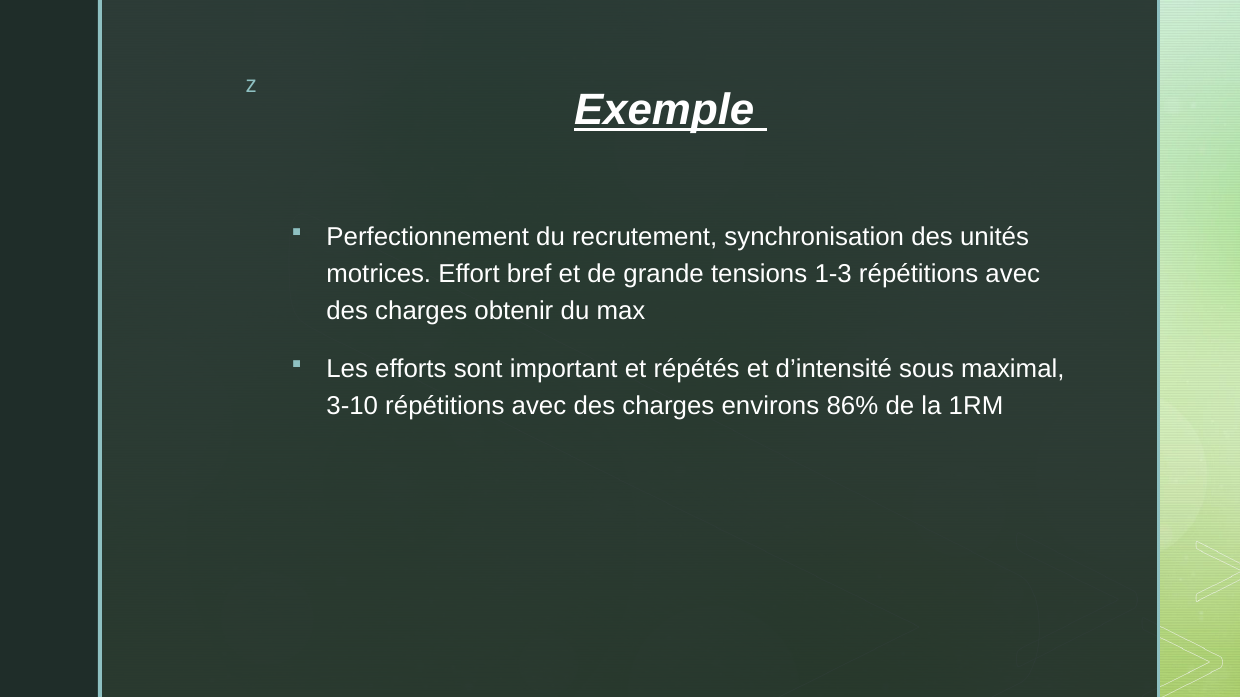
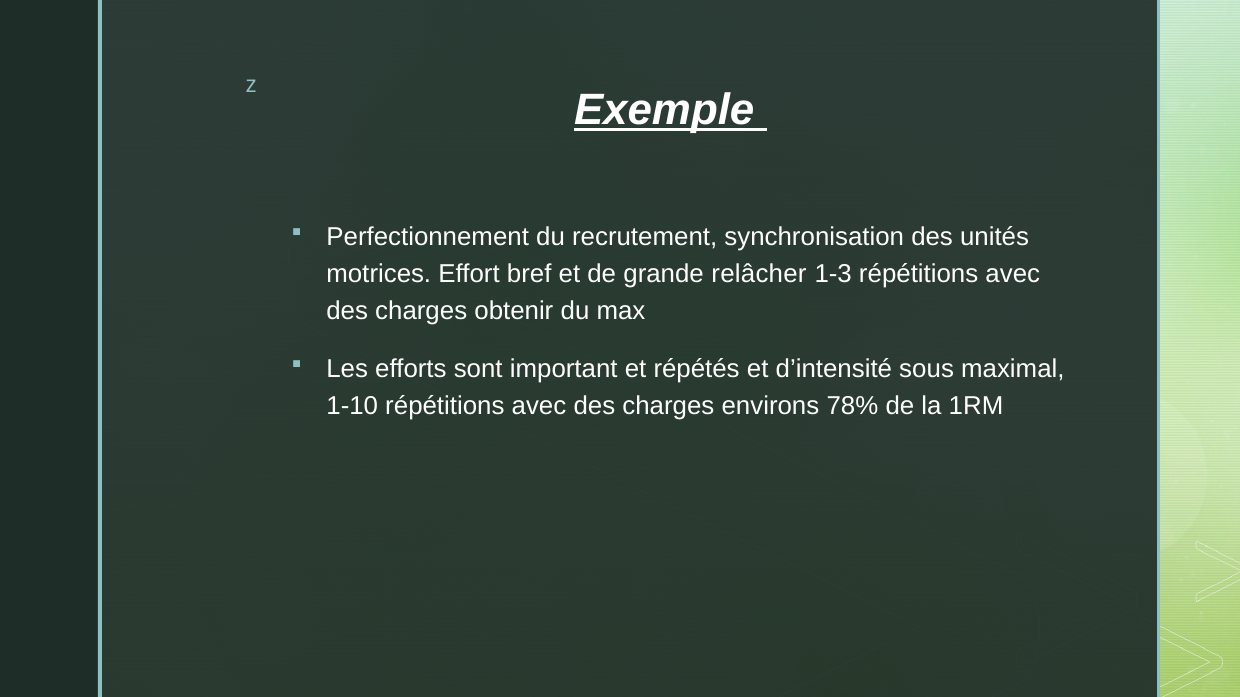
tensions: tensions -> relâcher (759, 274)
3-10: 3-10 -> 1-10 (352, 406)
86%: 86% -> 78% (852, 406)
